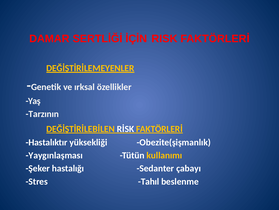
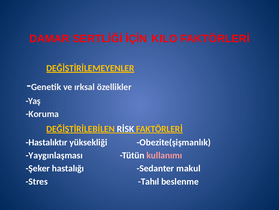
RISK: RISK -> KILO (165, 39)
Tarzının: Tarzının -> Koruma (42, 114)
kullanımı colour: yellow -> pink (164, 155)
çabayı: çabayı -> makul (189, 168)
